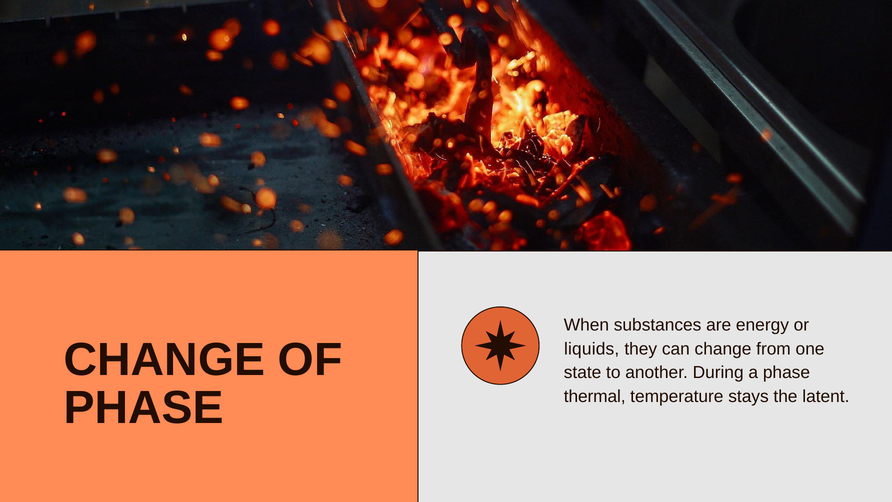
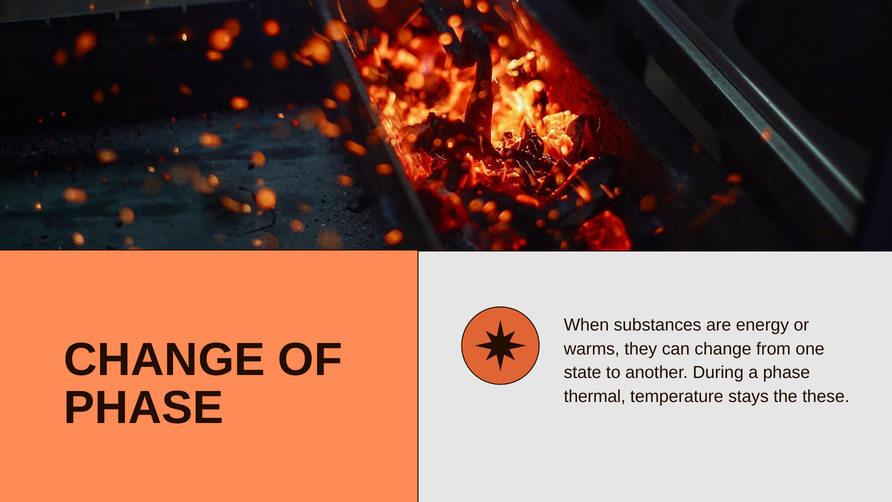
liquids: liquids -> warms (592, 349)
latent: latent -> these (826, 396)
